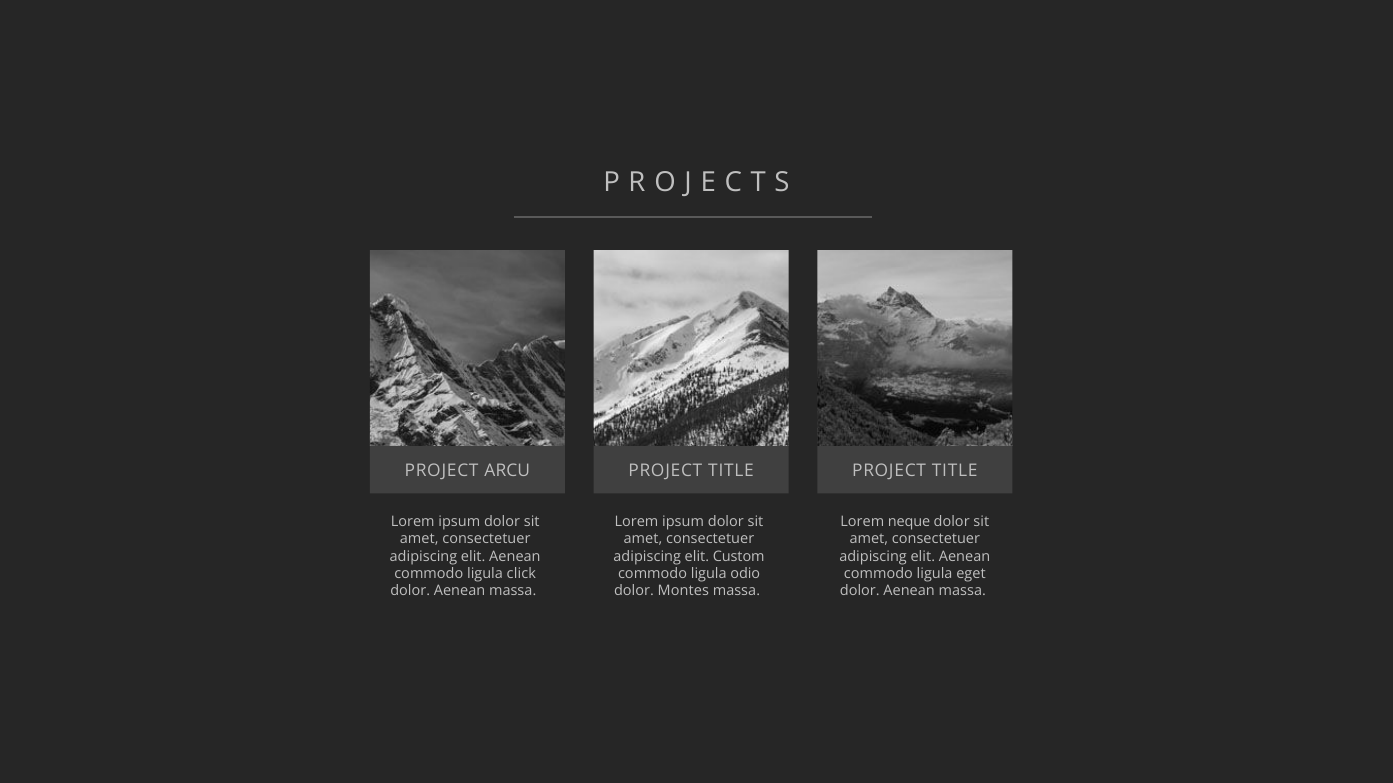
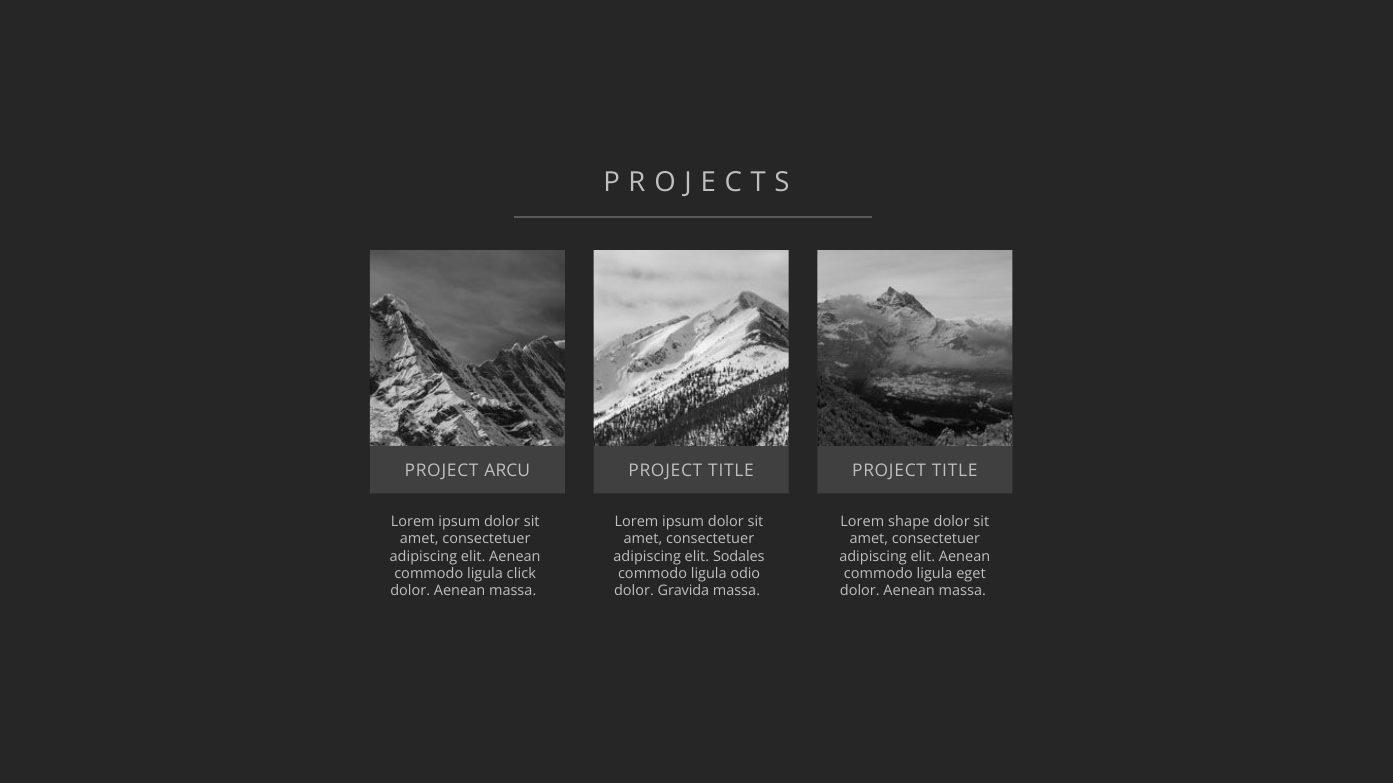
neque: neque -> shape (909, 522)
Custom: Custom -> Sodales (739, 557)
Montes: Montes -> Gravida (683, 592)
